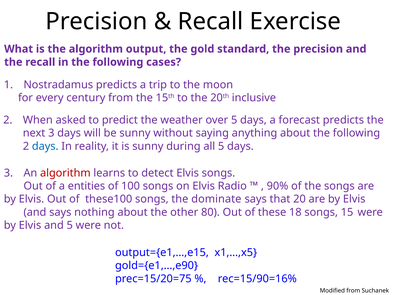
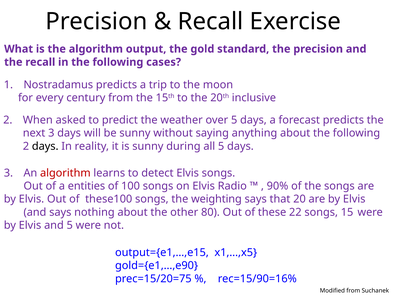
days colour: blue -> black (45, 146)
dominate: dominate -> weighting (216, 199)
18: 18 -> 22 (295, 212)
